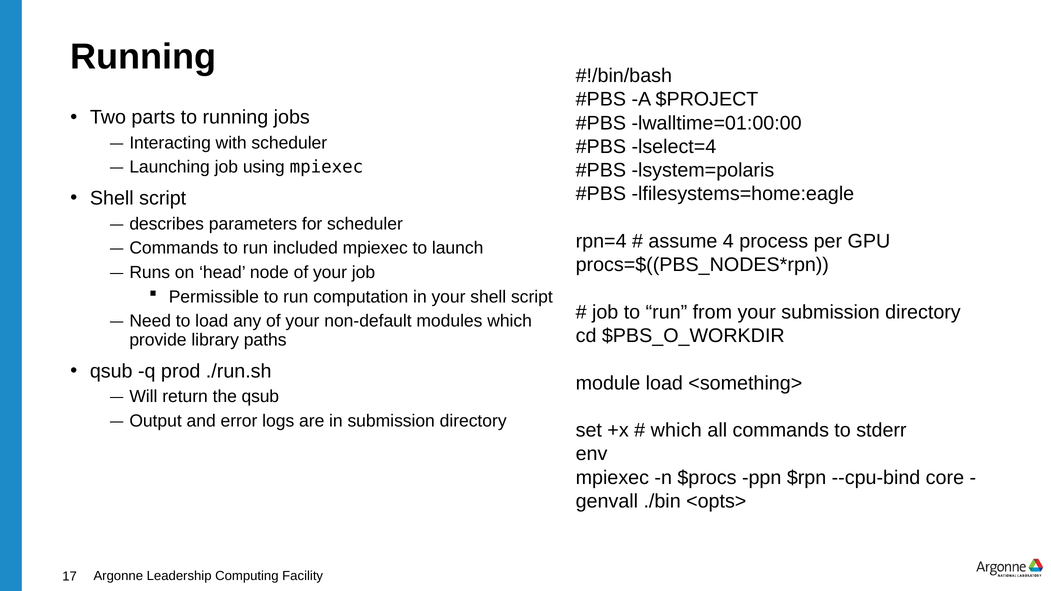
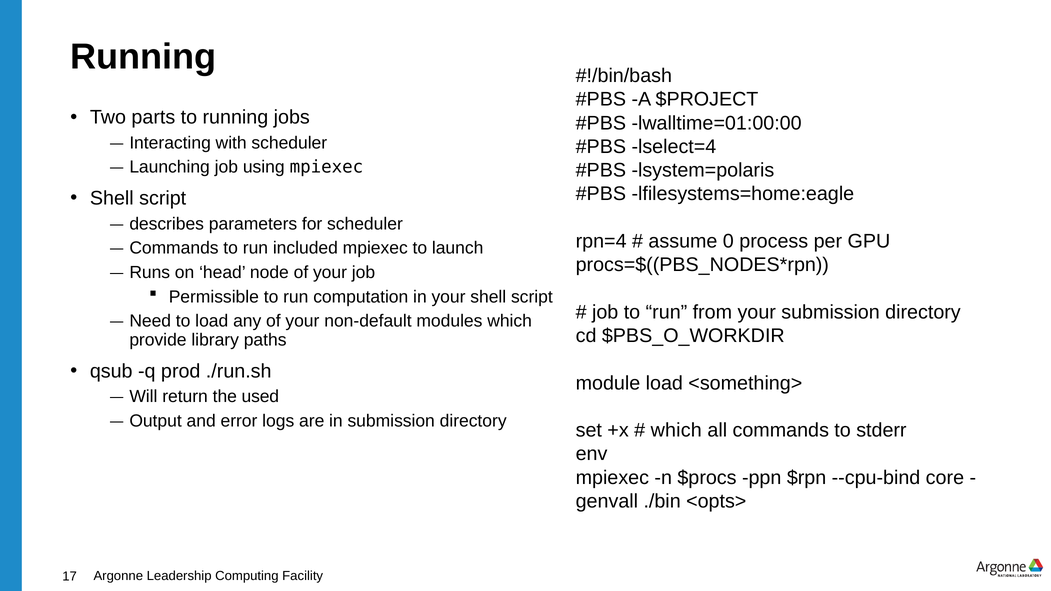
4: 4 -> 0 (728, 241)
the qsub: qsub -> used (260, 397)
